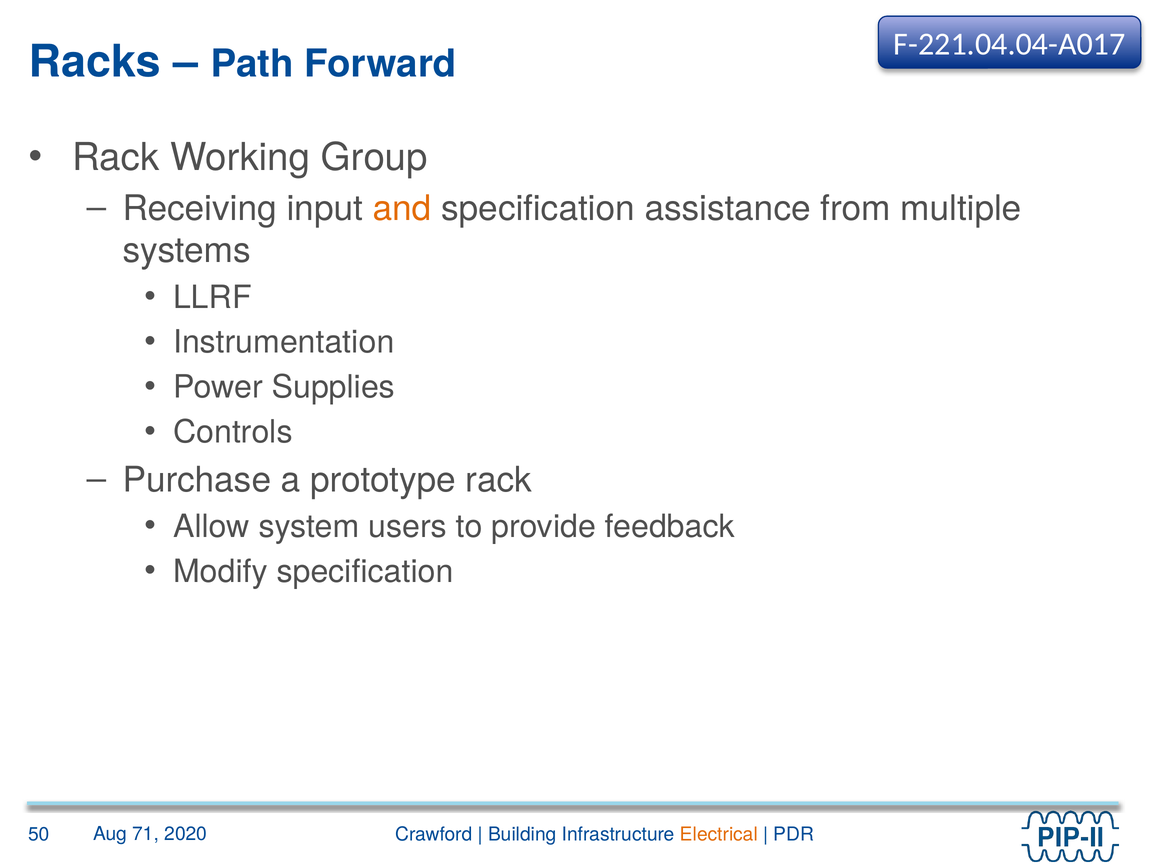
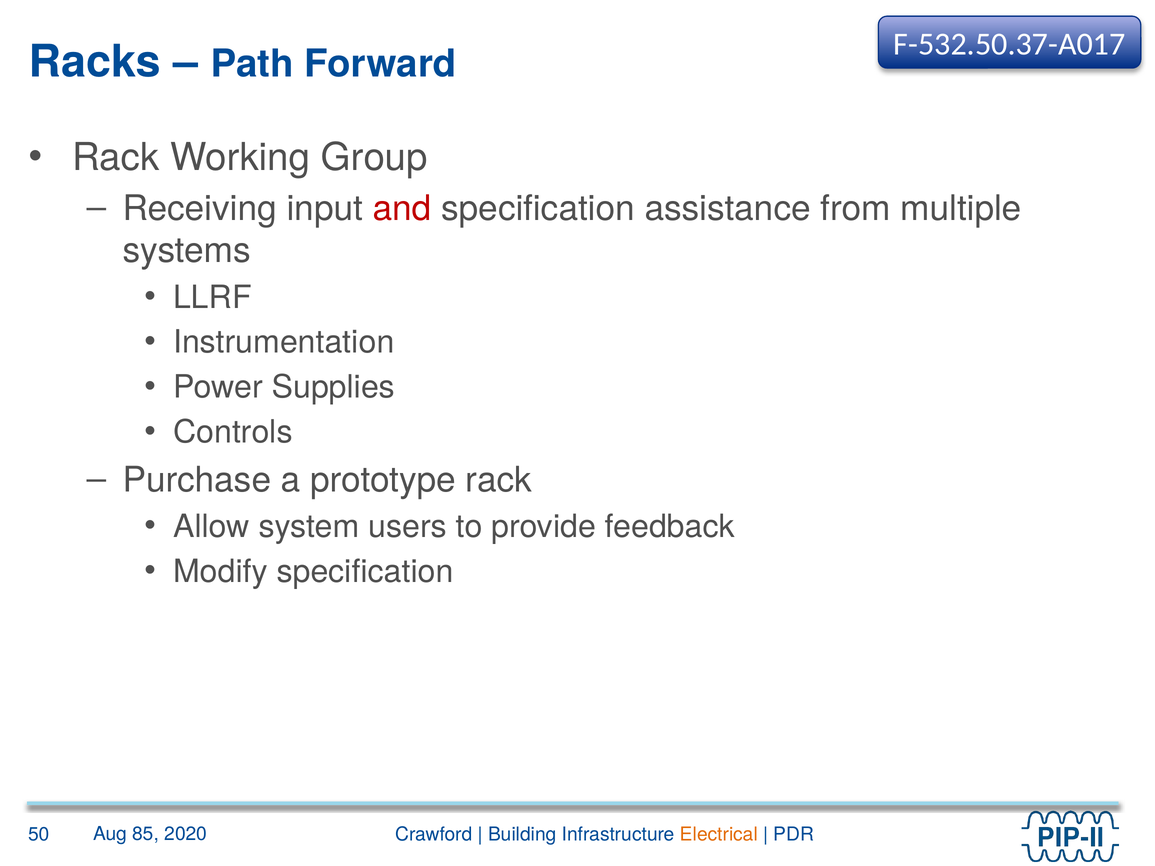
F-221.04.04-A017: F-221.04.04-A017 -> F-532.50.37-A017 (1009, 44)
and colour: orange -> red (402, 209)
71: 71 -> 85 (146, 834)
